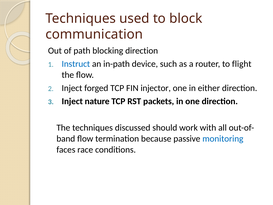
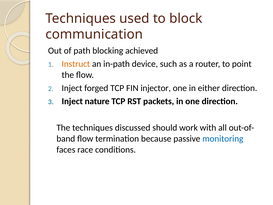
blocking direction: direction -> achieved (142, 51)
Instruct colour: blue -> orange (76, 64)
flight: flight -> point (242, 64)
